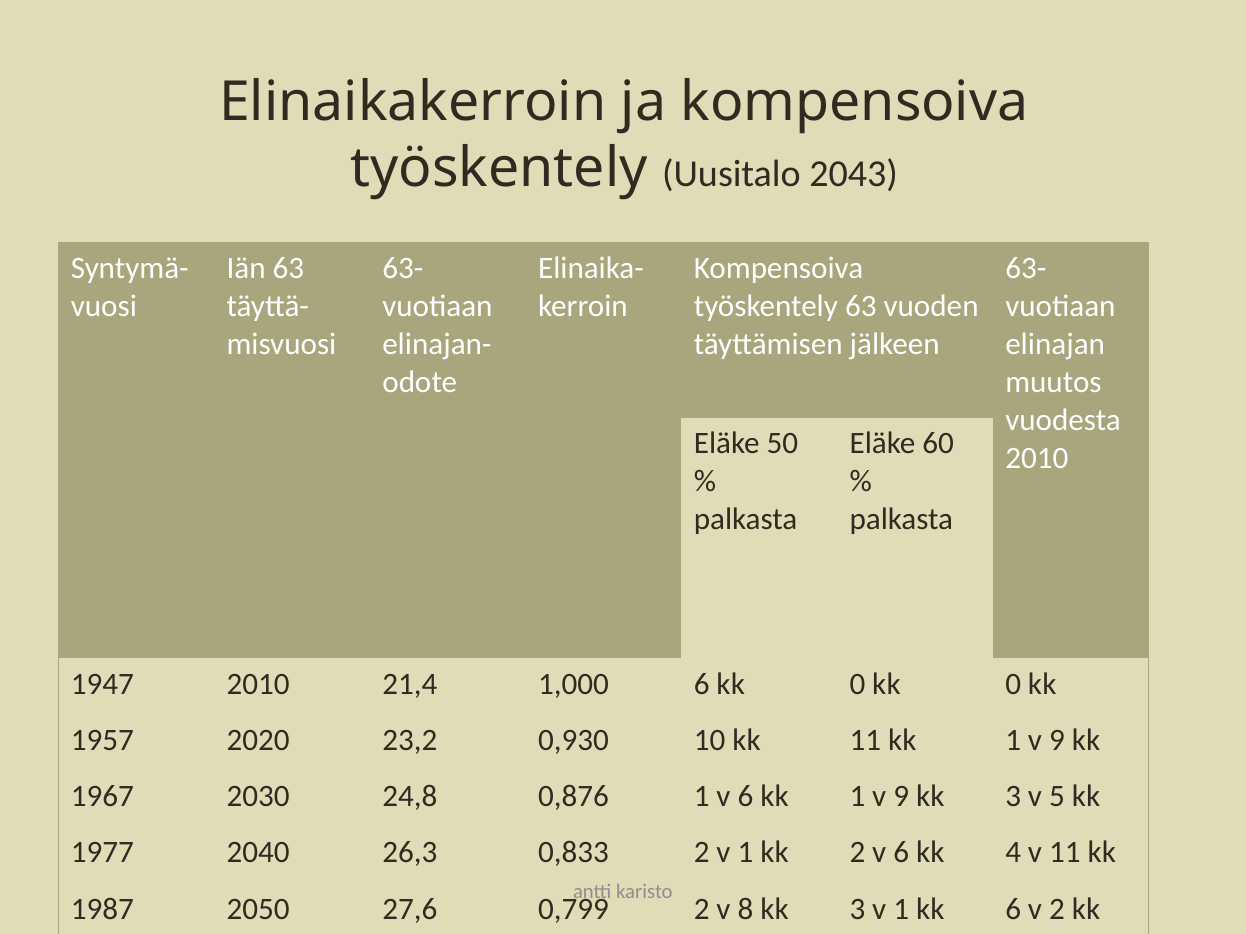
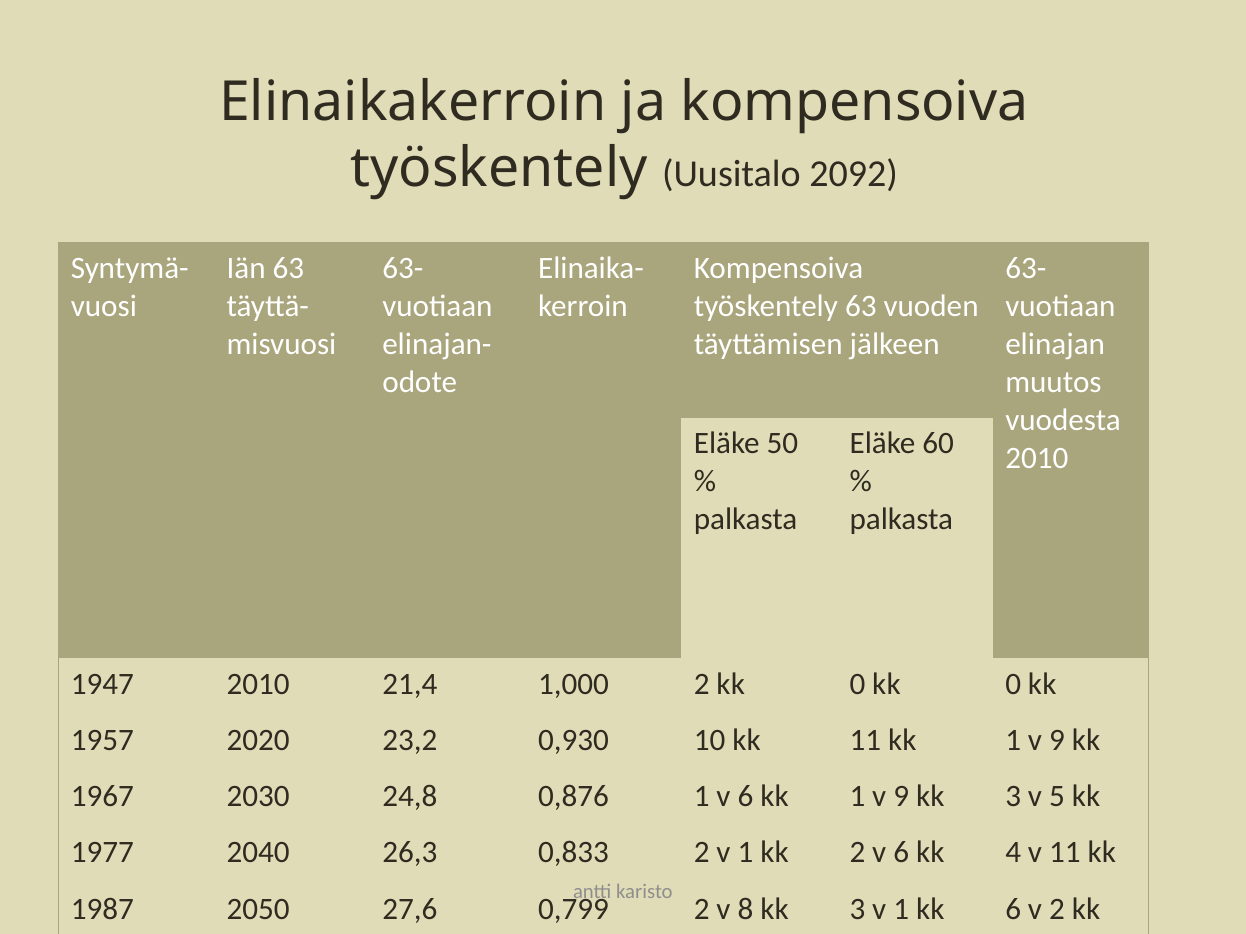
2043: 2043 -> 2092 (854, 174)
1,000 6: 6 -> 2 (702, 684)
